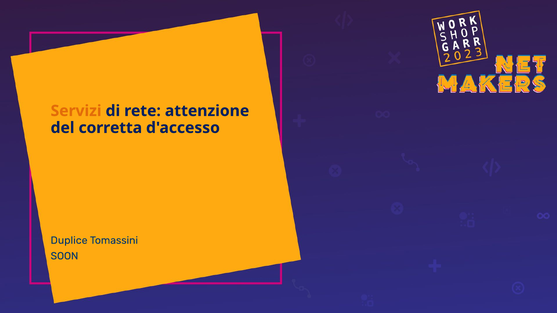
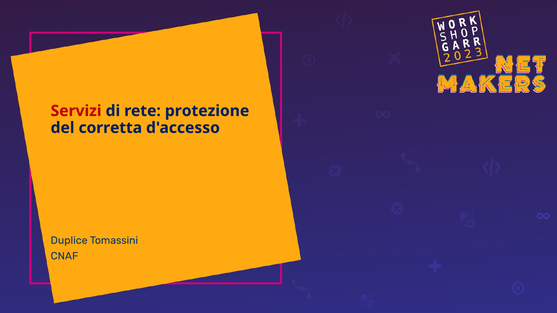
Servizi colour: orange -> red (76, 111)
attenzione: attenzione -> protezione (207, 111)
SOON: SOON -> CNAF (64, 256)
